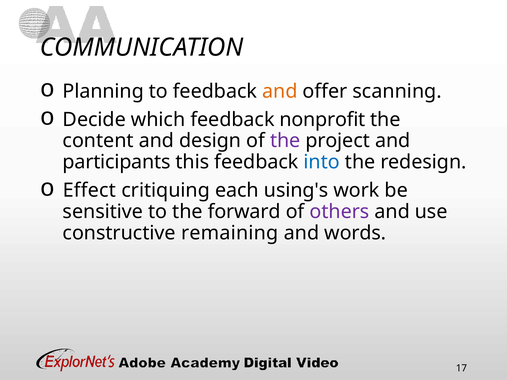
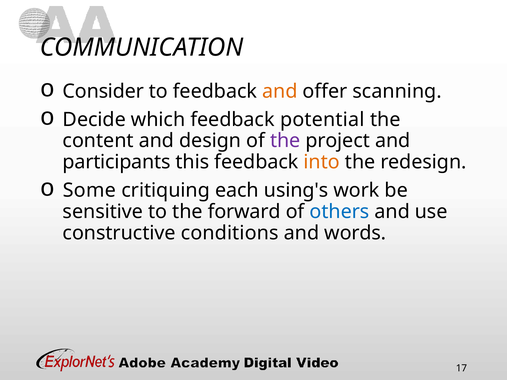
Planning: Planning -> Consider (103, 91)
nonprofit: nonprofit -> potential (322, 120)
into colour: blue -> orange (322, 162)
Effect: Effect -> Some (89, 191)
others colour: purple -> blue (339, 212)
remaining: remaining -> conditions (230, 233)
